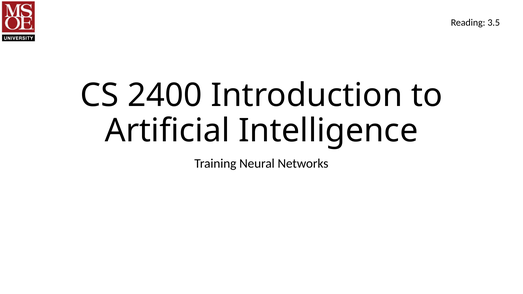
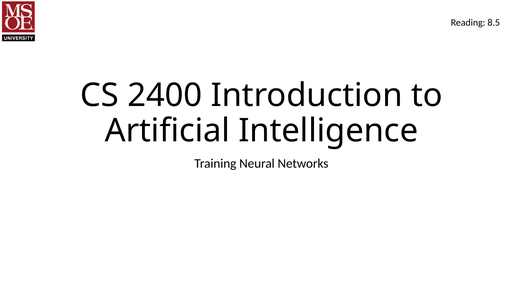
3.5: 3.5 -> 8.5 (494, 23)
